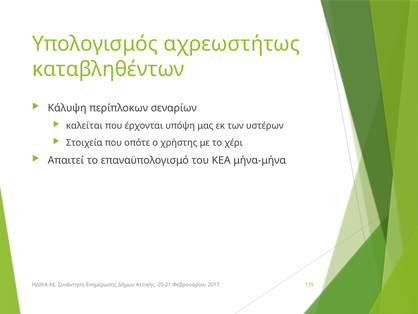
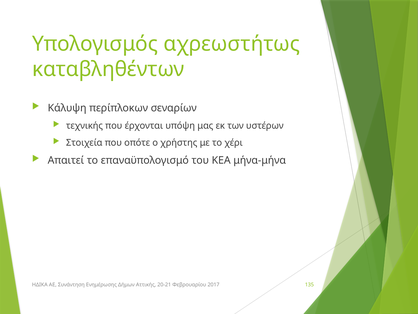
καλείται: καλείται -> τεχνικής (84, 125)
